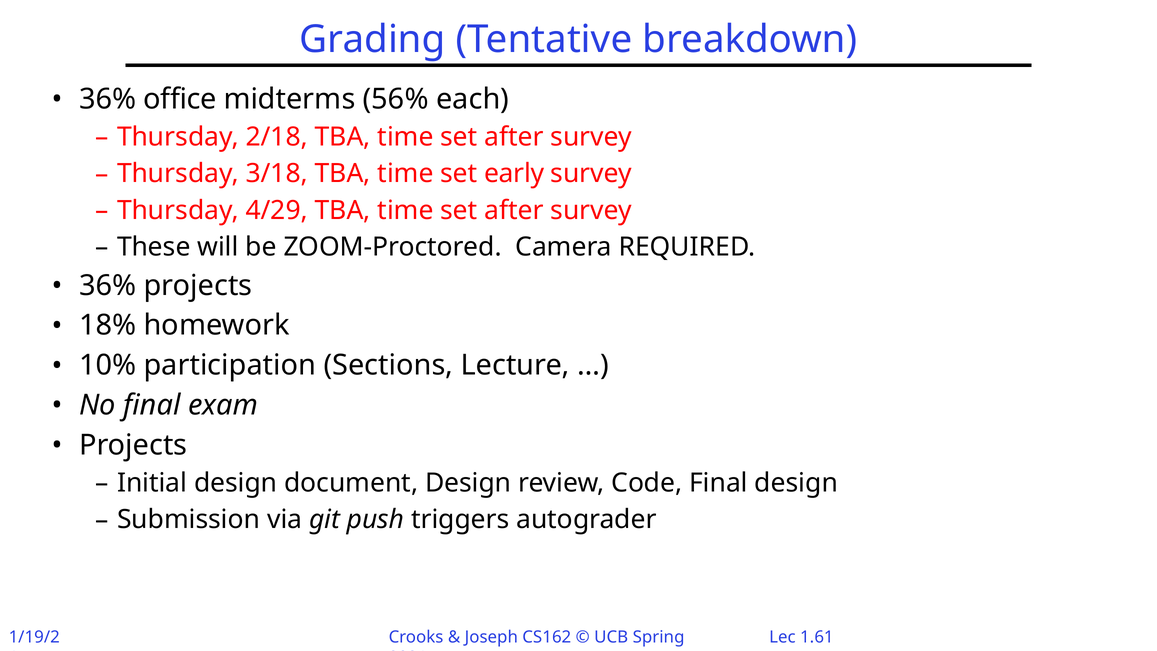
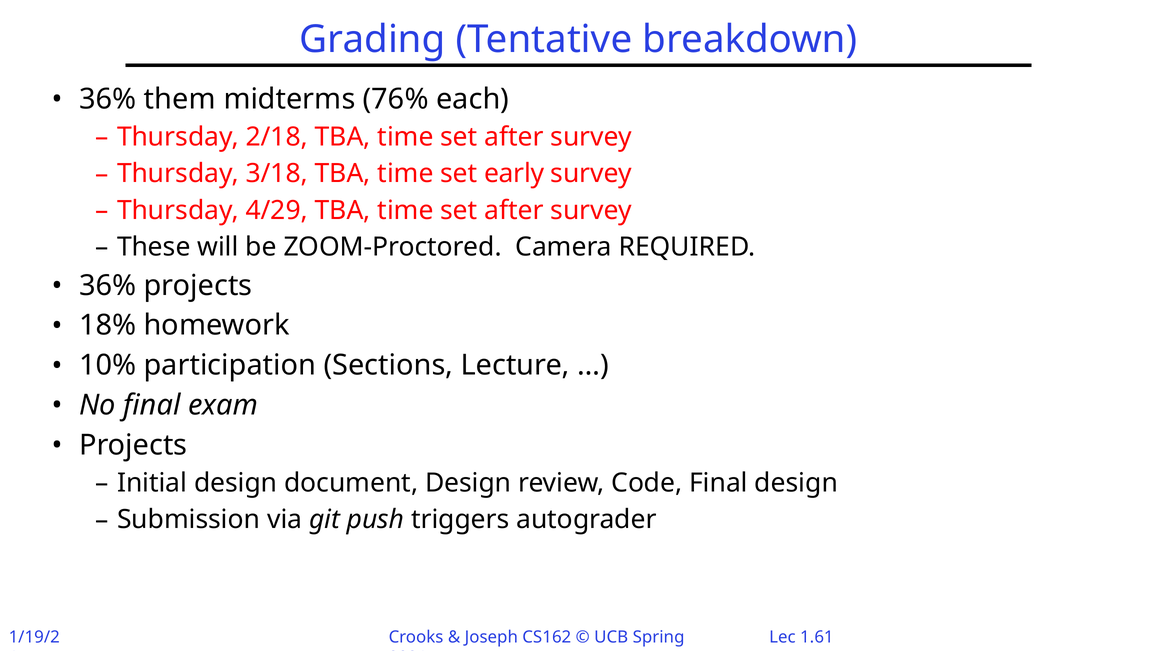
office: office -> them (180, 99)
56%: 56% -> 76% (396, 99)
